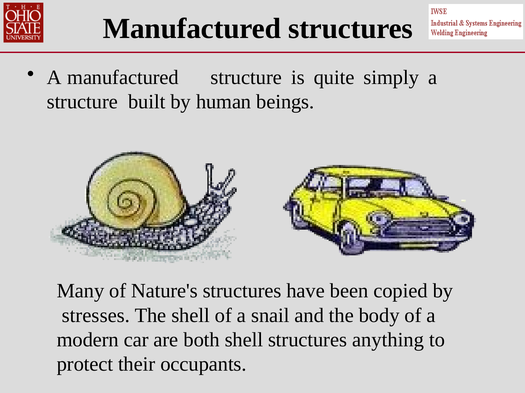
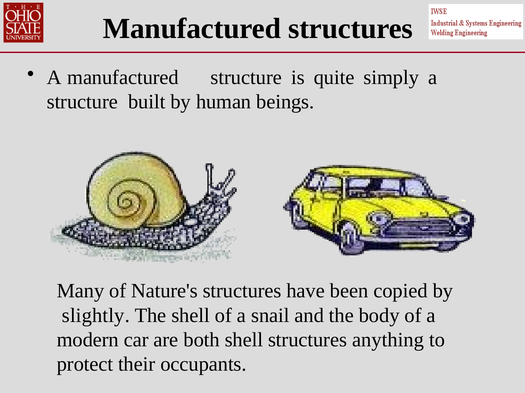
stresses: stresses -> slightly (96, 316)
